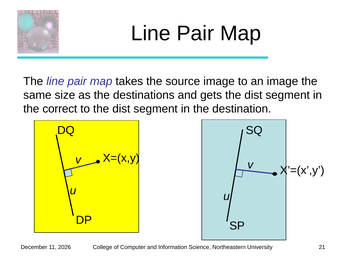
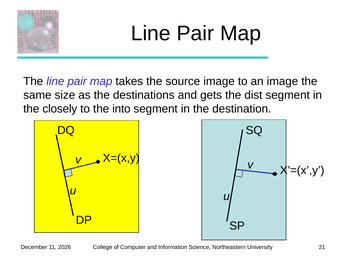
correct: correct -> closely (60, 109)
to the dist: dist -> into (121, 109)
